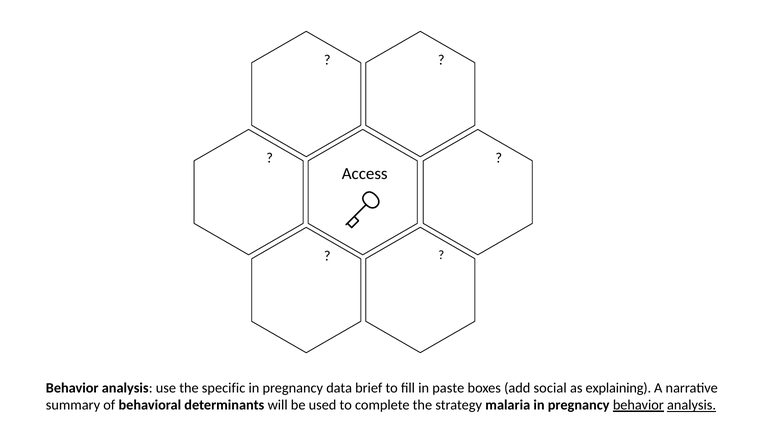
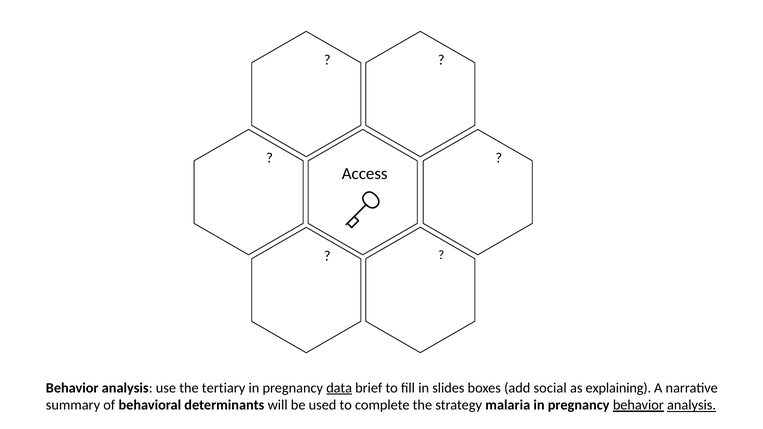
specific: specific -> tertiary (224, 388)
data underline: none -> present (339, 388)
paste: paste -> slides (448, 388)
